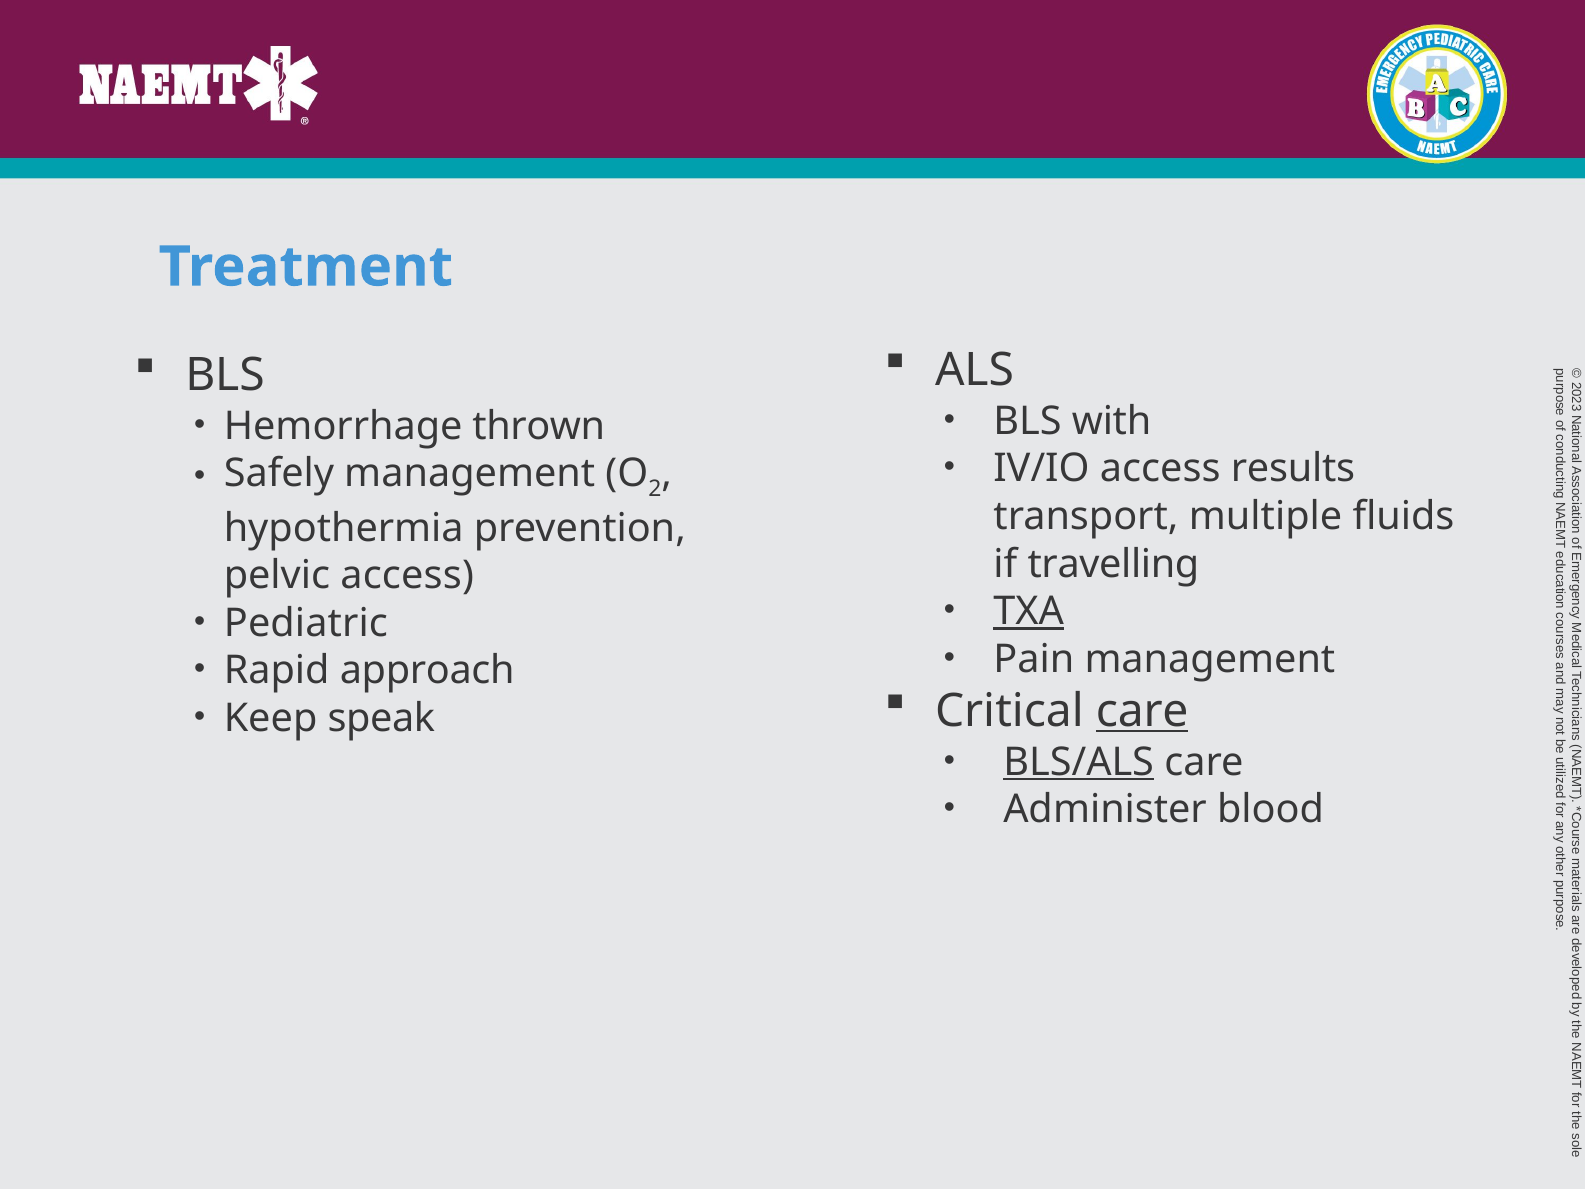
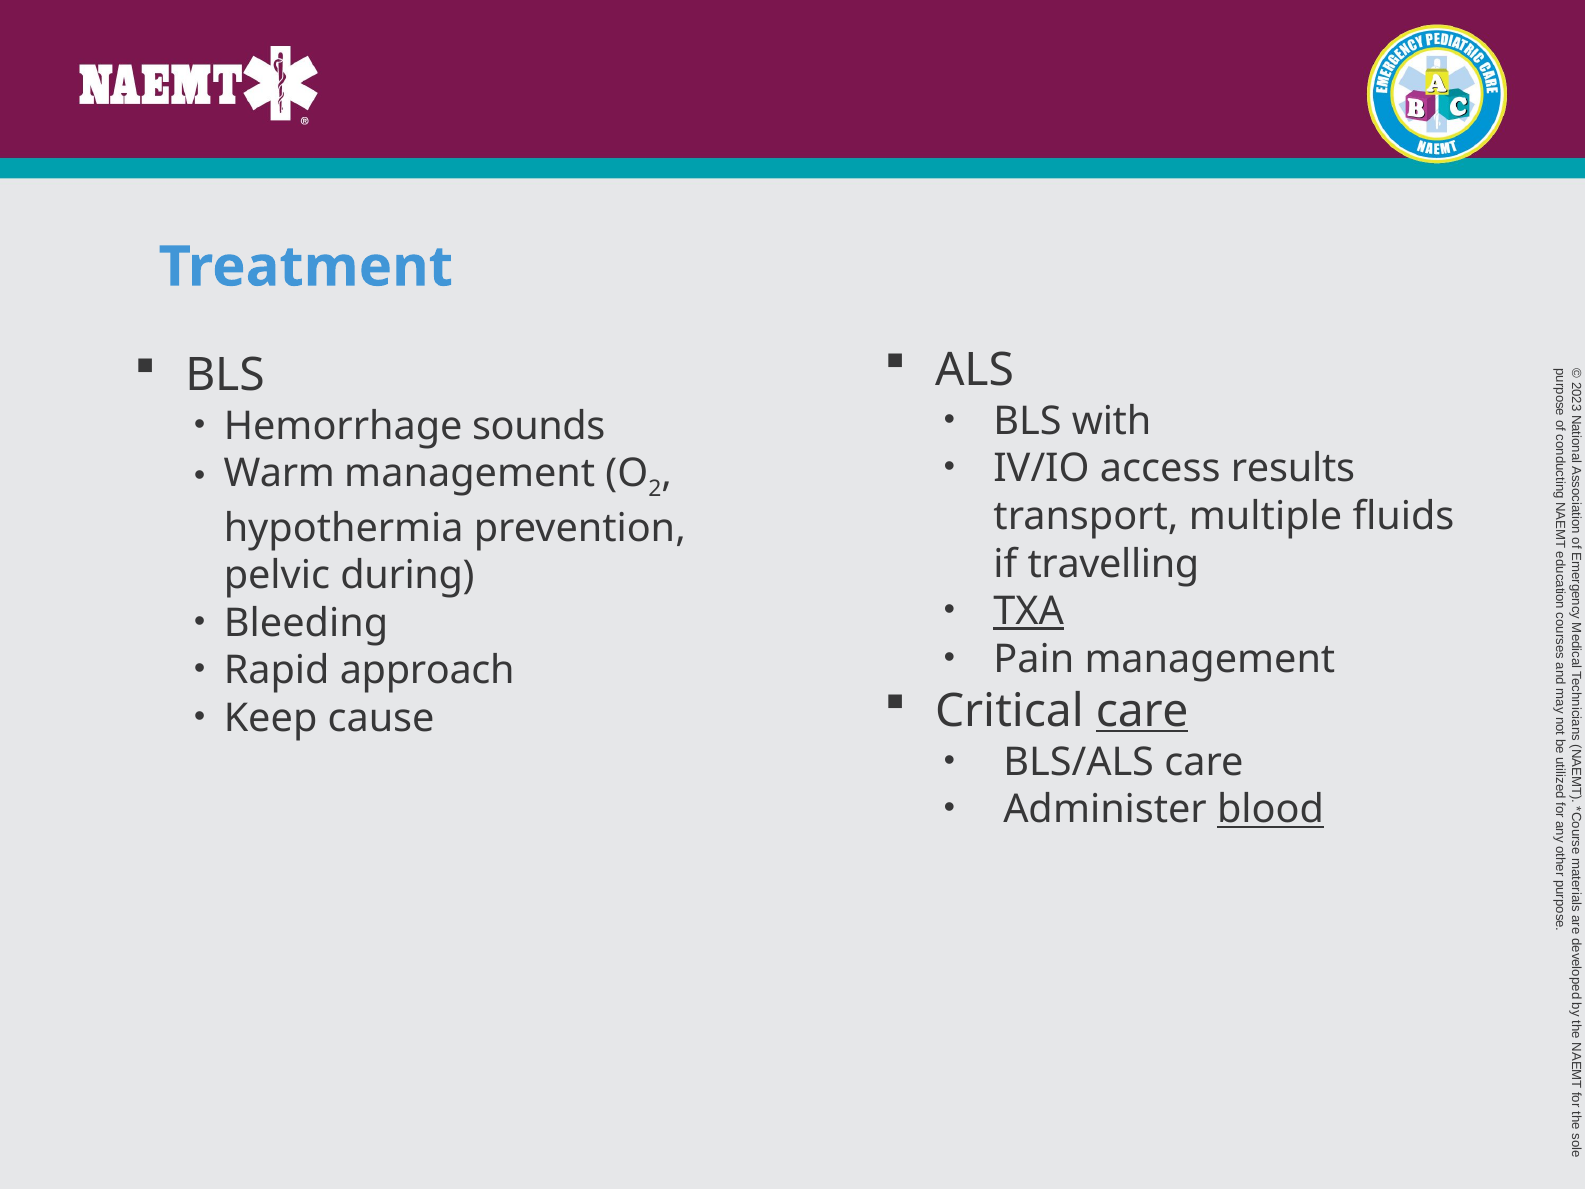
thrown: thrown -> sounds (539, 426)
Safely: Safely -> Warm (279, 474)
pelvic access: access -> during (407, 575)
Pediatric: Pediatric -> Bleeding (306, 623)
speak: speak -> cause (381, 718)
BLS/ALS underline: present -> none (1079, 762)
blood underline: none -> present (1271, 810)
